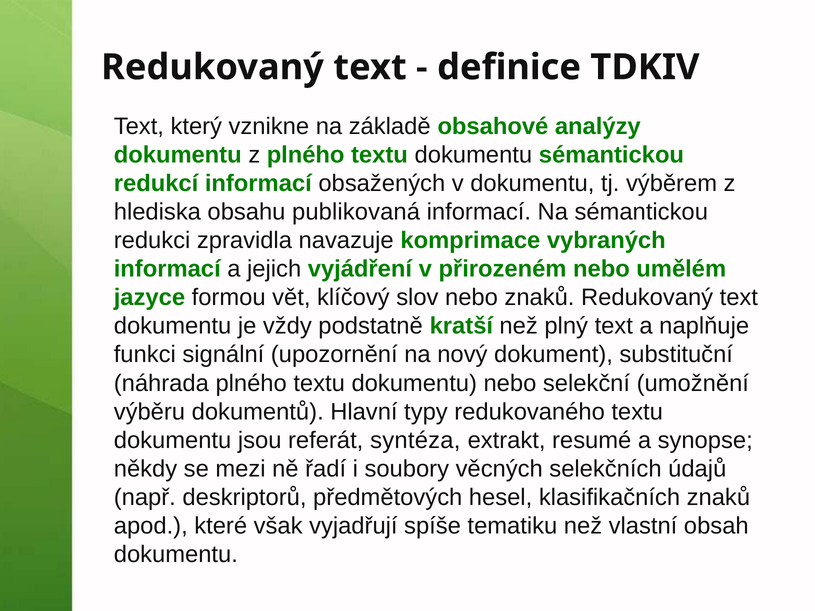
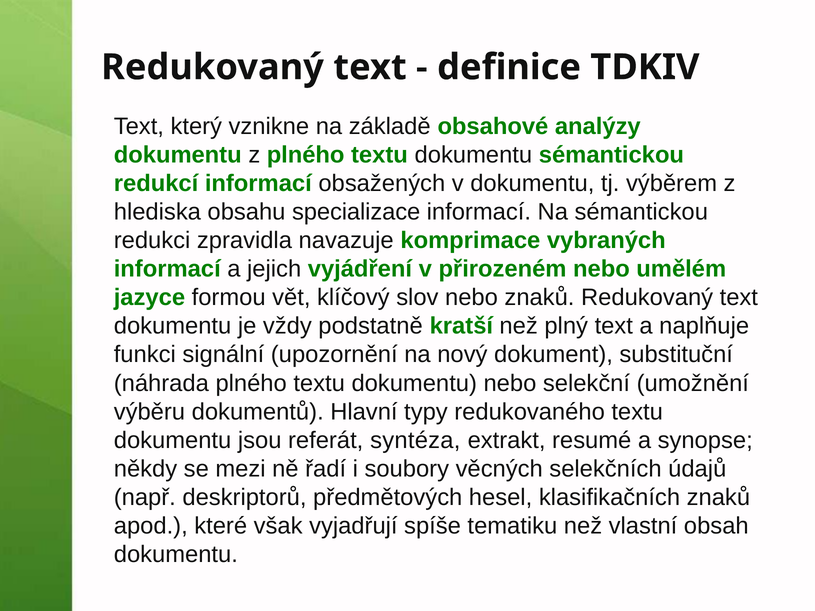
publikovaná: publikovaná -> specializace (356, 212)
